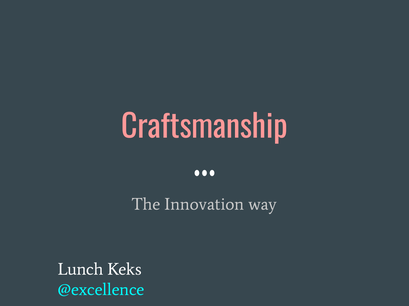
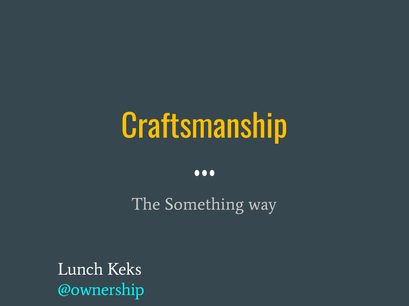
Craftsmanship colour: pink -> yellow (204, 128)
Innovation: Innovation -> Something (204, 205)
@excellence: @excellence -> @ownership (101, 290)
